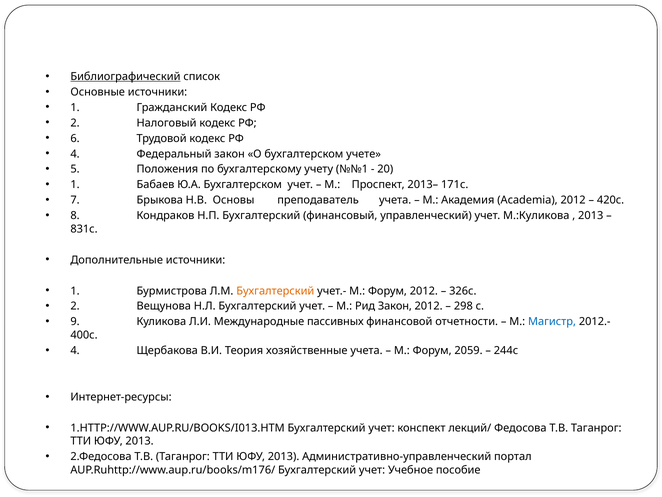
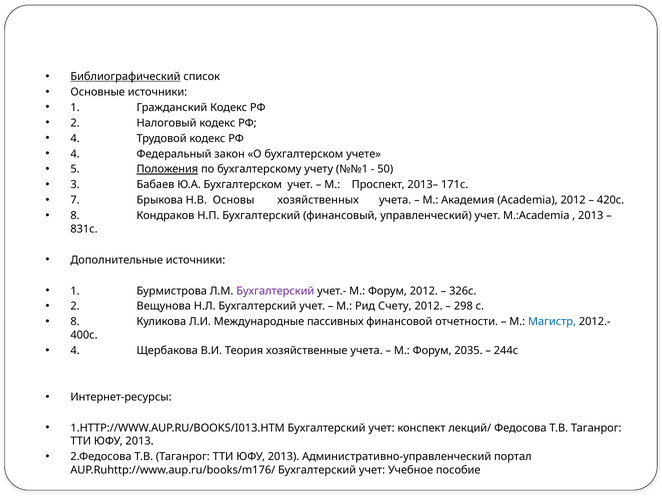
6: 6 -> 4 (75, 138)
Положения underline: none -> present (167, 169)
20: 20 -> 50 (385, 169)
1: 1 -> 3 (75, 185)
преподаватель: преподаватель -> хозяйственных (318, 200)
М.:Куликова: М.:Куликова -> М.:Academia (536, 216)
Бухгалтерский colour: orange -> purple (275, 291)
Рид Закон: Закон -> Счету (395, 306)
9: 9 -> 8 (75, 321)
2059: 2059 -> 2035 (468, 350)
